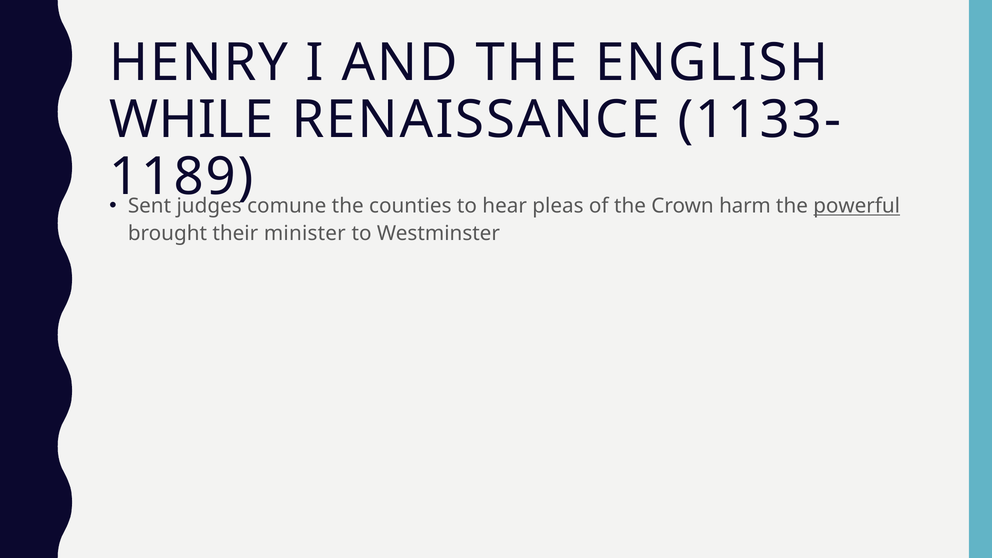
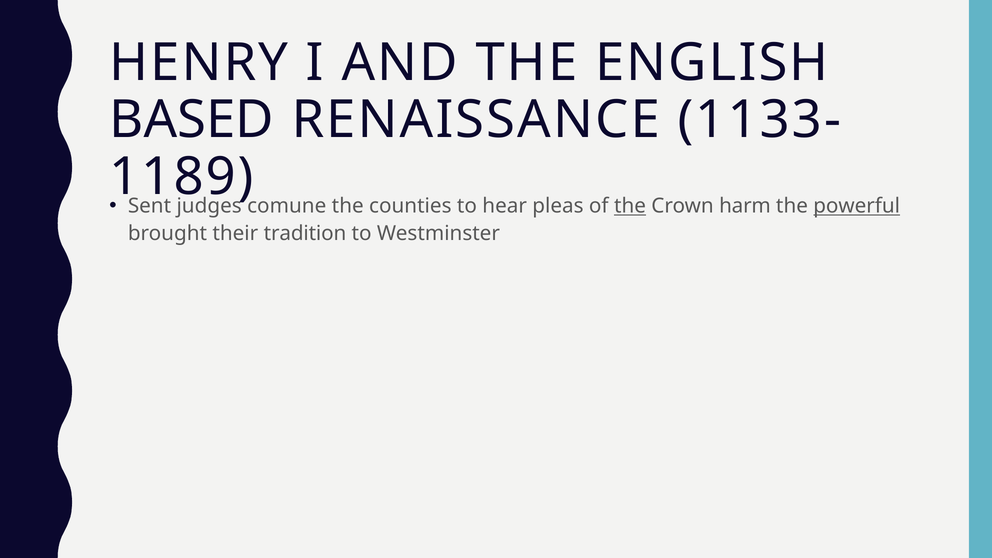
WHILE: WHILE -> BASED (192, 120)
the underline: none -> present (630, 206)
minister: minister -> tradition (305, 233)
